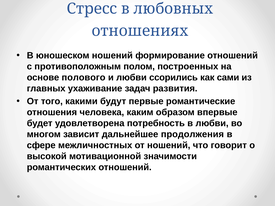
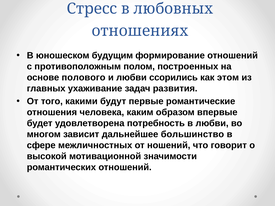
юношеском ношений: ношений -> будущим (112, 56)
сами: сами -> этом (228, 78)
продолжения: продолжения -> большинство (192, 134)
